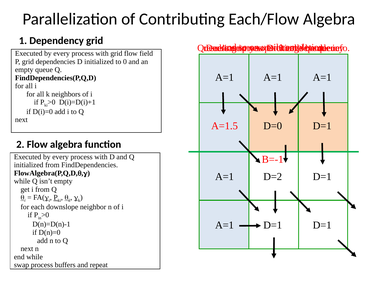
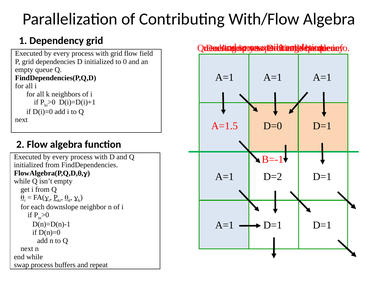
Each/Flow: Each/Flow -> With/Flow (264, 19)
